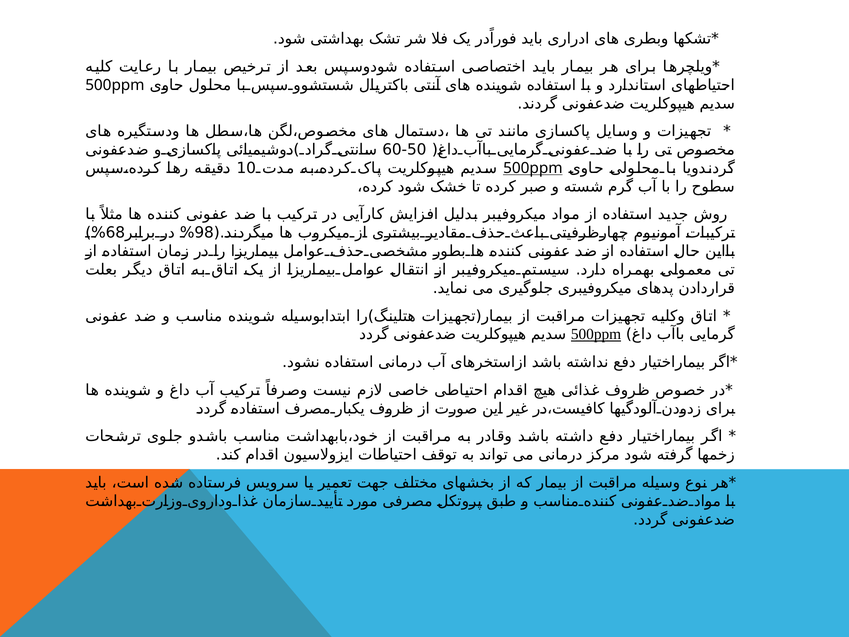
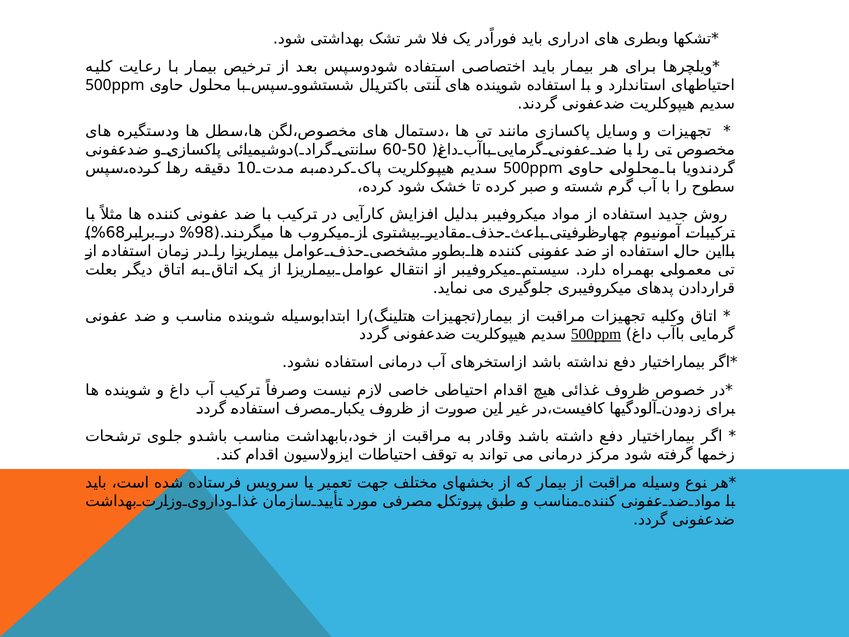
500ppm underline: present -> none (533, 168)
